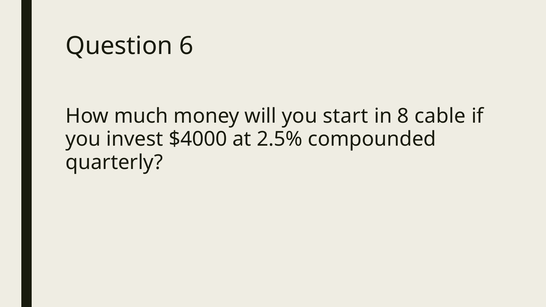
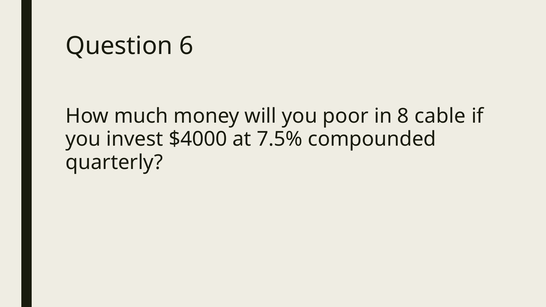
start: start -> poor (346, 116)
2.5%: 2.5% -> 7.5% (280, 139)
